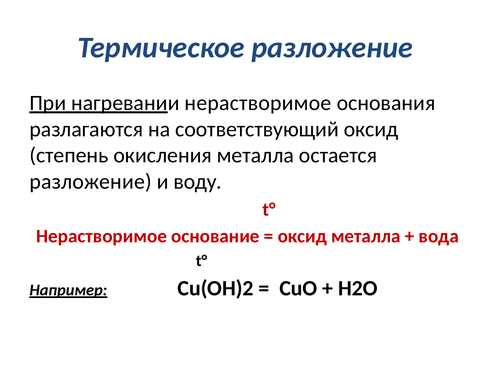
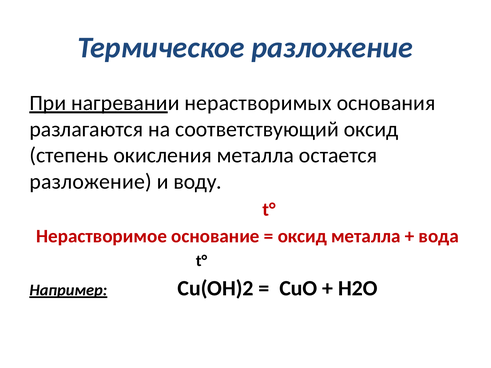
нагревании нерастворимое: нерастворимое -> нерастворимых (258, 103)
